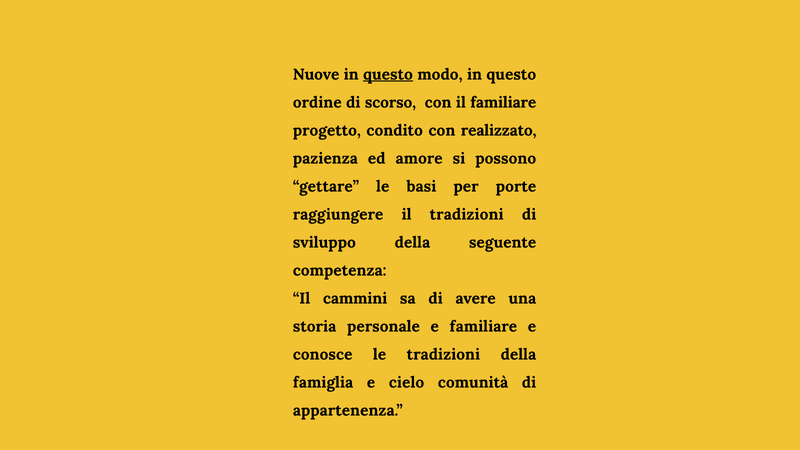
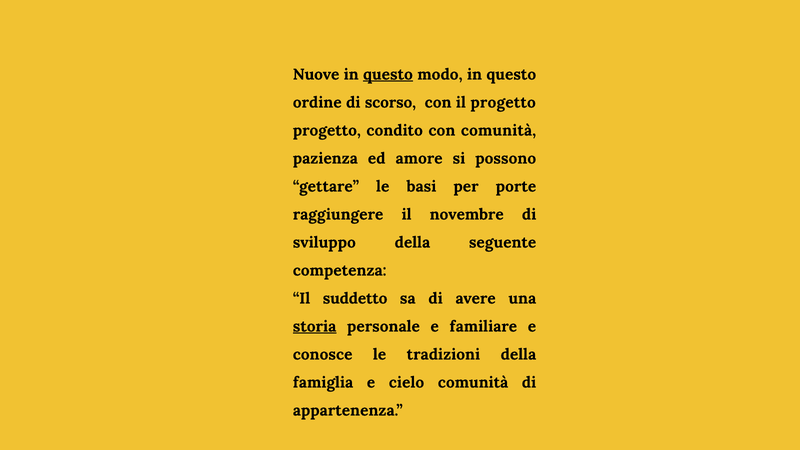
il familiare: familiare -> progetto (503, 102)
con realizzato: realizzato -> comunità (498, 130)
il tradizioni: tradizioni -> novembre (467, 214)
cammini: cammini -> suddetto (355, 298)
storia underline: none -> present (315, 326)
